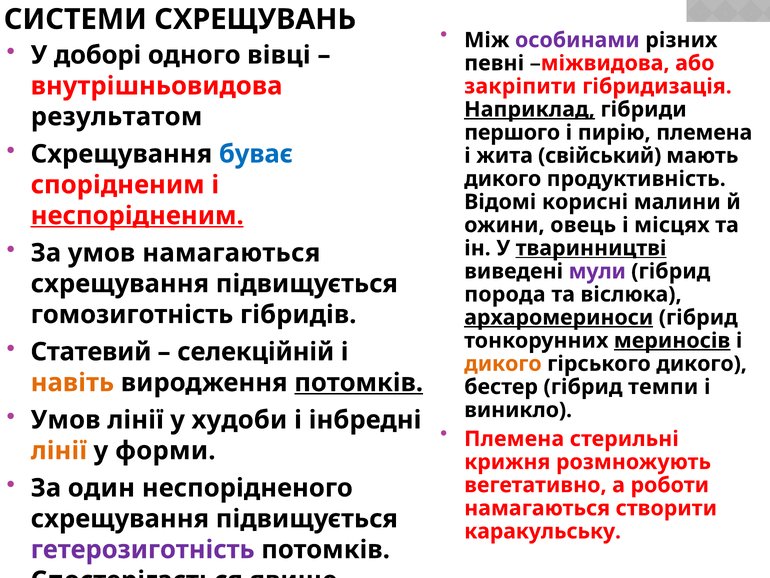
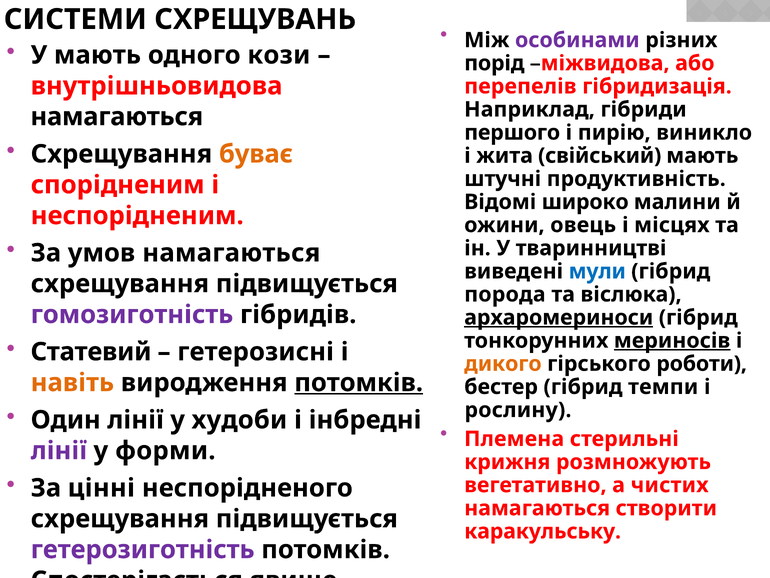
У доборі: доборі -> мають (97, 55)
вівці: вівці -> кози (279, 55)
певні: певні -> порід (494, 63)
закріпити: закріпити -> перепелів (520, 86)
Наприклад underline: present -> none (529, 109)
результатом: результатом -> намагаються (117, 117)
пирію племена: племена -> виникло (704, 132)
буває colour: blue -> orange (256, 154)
дикого: дикого -> штучні (503, 179)
корисні: корисні -> широко (585, 202)
неспорідненим underline: present -> none (137, 215)
тваринництві underline: present -> none (591, 248)
мули colour: purple -> blue (597, 271)
гомозиготність colour: black -> purple (132, 314)
селекційній: селекційній -> гетерозисні (256, 352)
гірського дикого: дикого -> роботи (702, 363)
виникло: виникло -> рослину (518, 410)
Умов: Умов -> Один (66, 420)
лінії colour: orange -> purple (59, 450)
один: один -> цінні (101, 488)
роботи: роботи -> чистих (670, 485)
